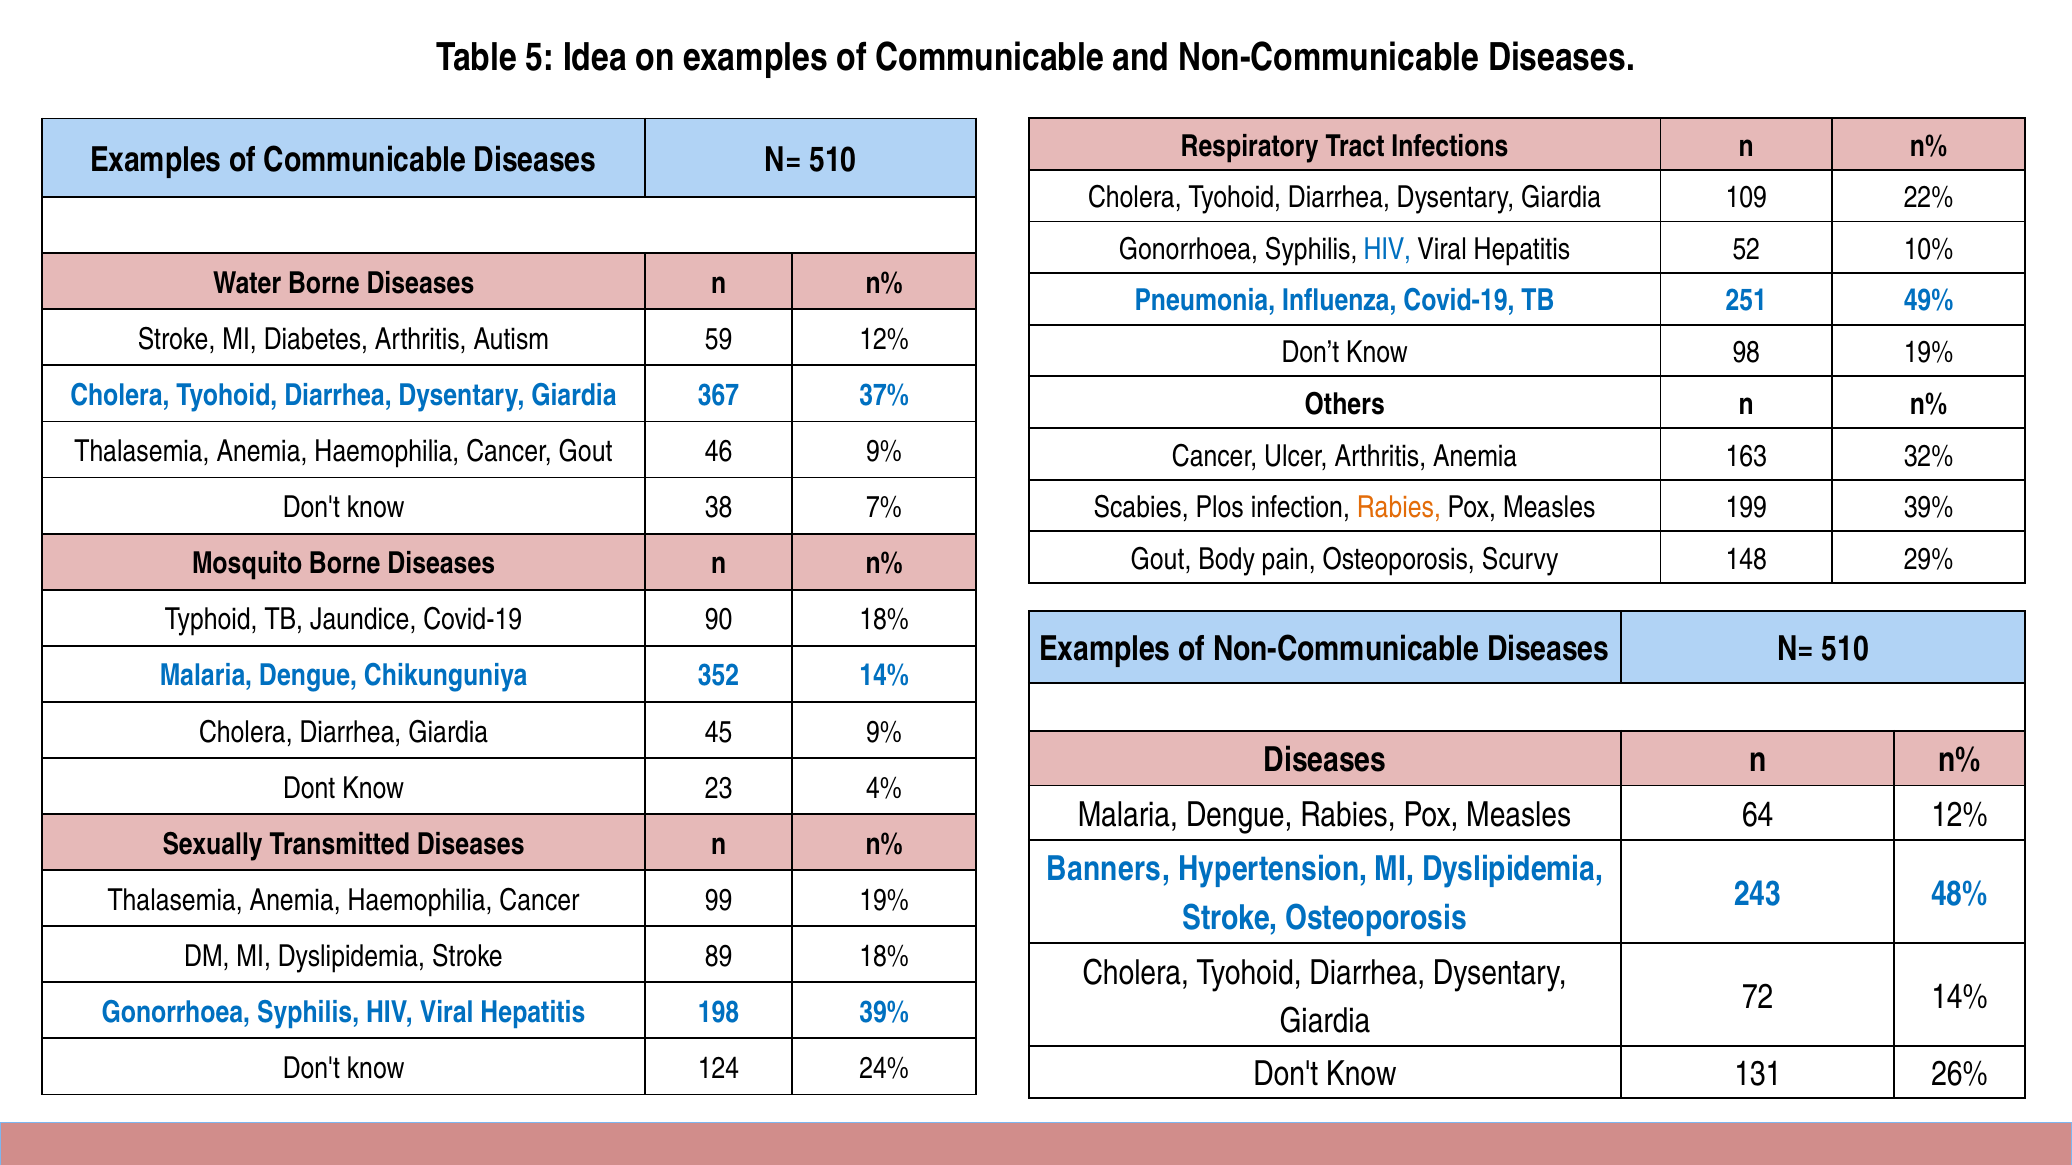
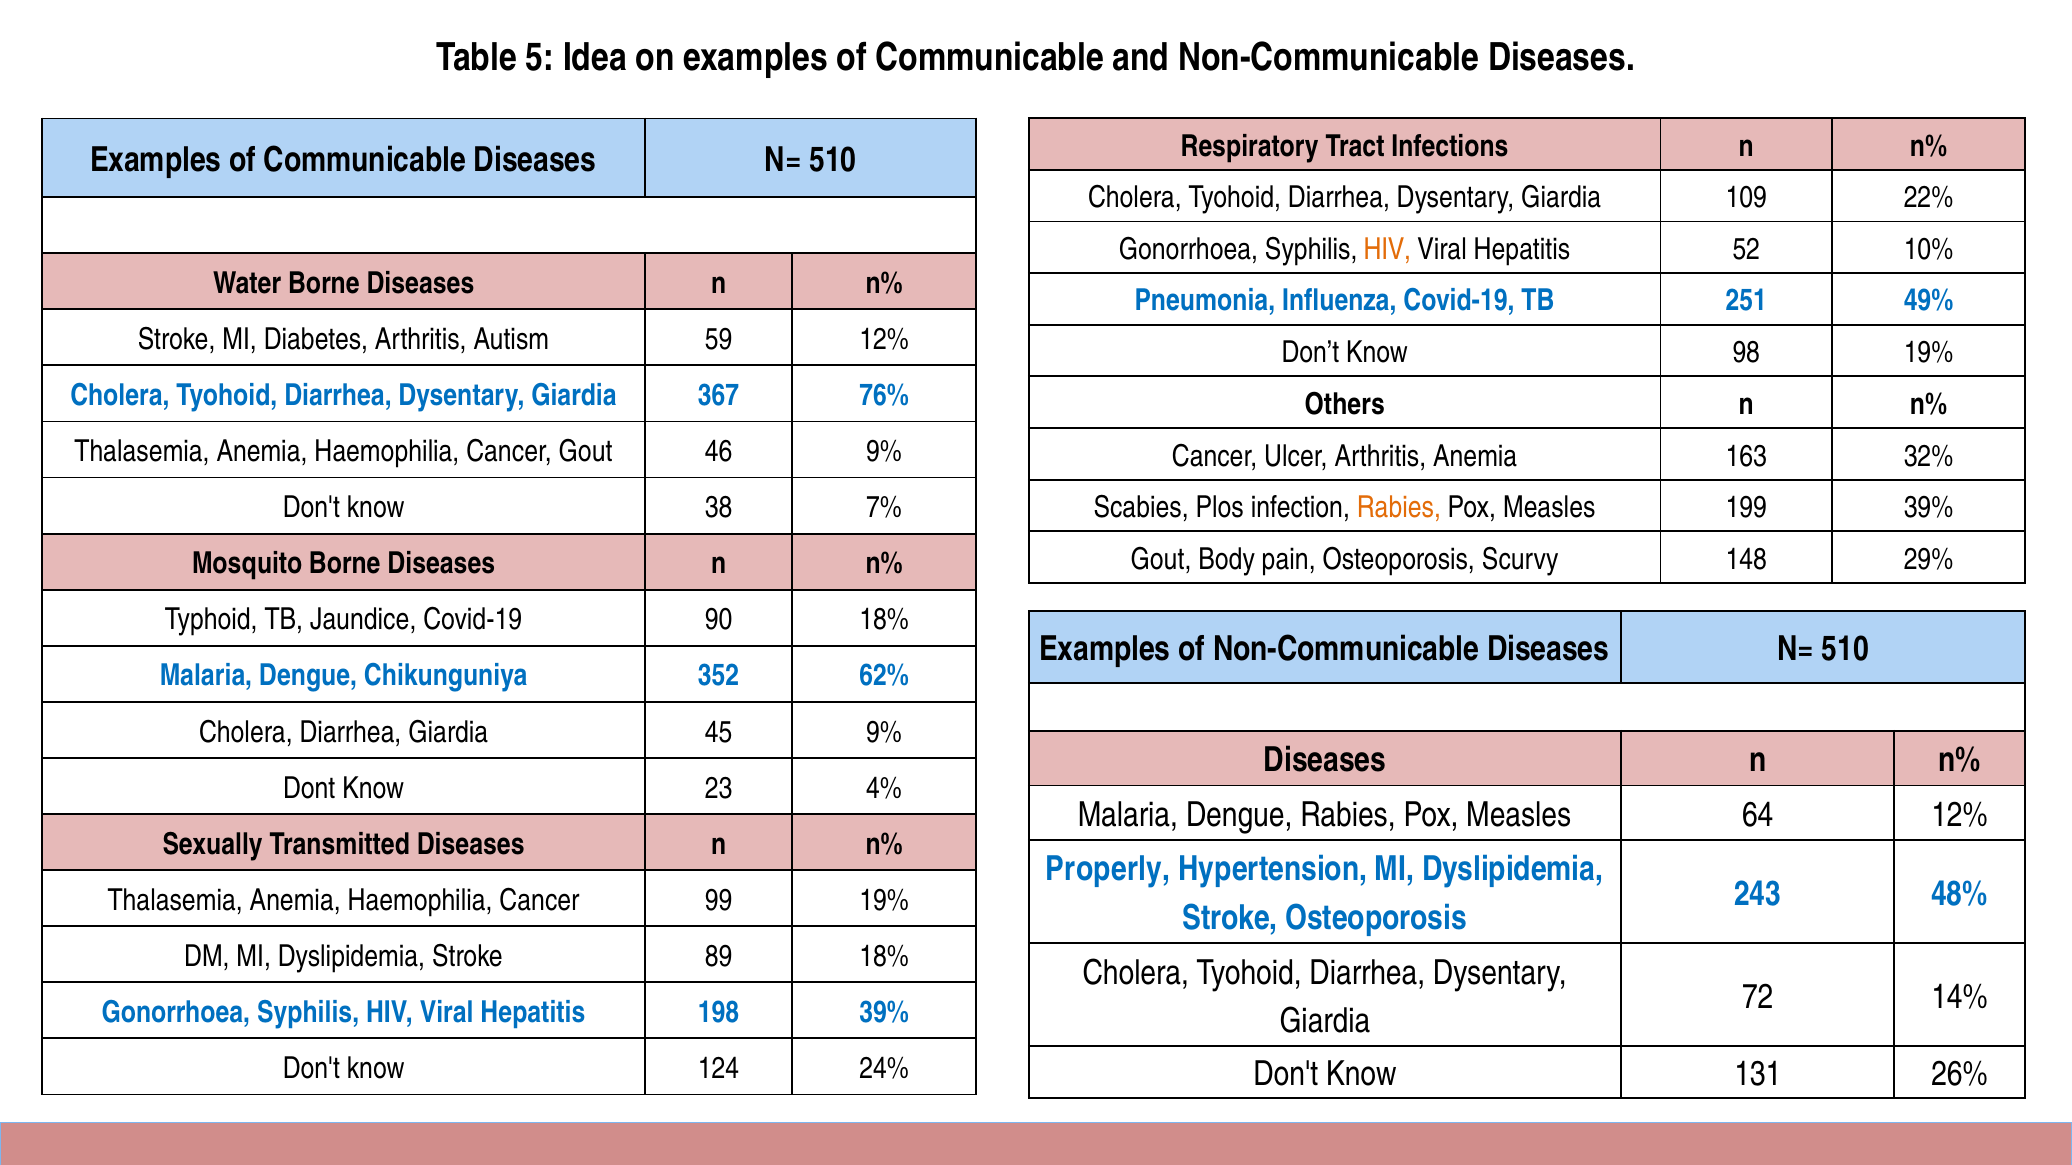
HIV colour: blue -> orange (1387, 250)
37%: 37% -> 76% (884, 396)
352 14%: 14% -> 62% (884, 676)
Banners: Banners -> Properly (1108, 870)
